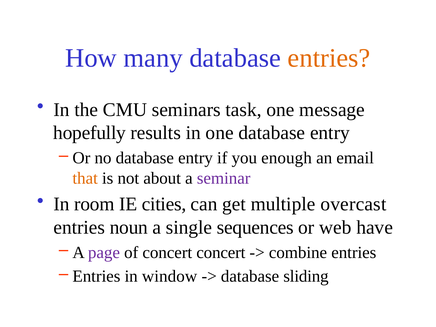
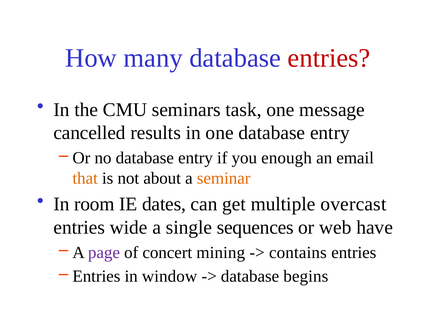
entries colour: orange -> red (329, 58)
hopefully: hopefully -> cancelled (89, 133)
seminar colour: purple -> orange (224, 178)
cities: cities -> dates (164, 204)
noun: noun -> wide (129, 227)
concert concert: concert -> mining (221, 252)
combine: combine -> contains (298, 252)
sliding: sliding -> begins (306, 276)
